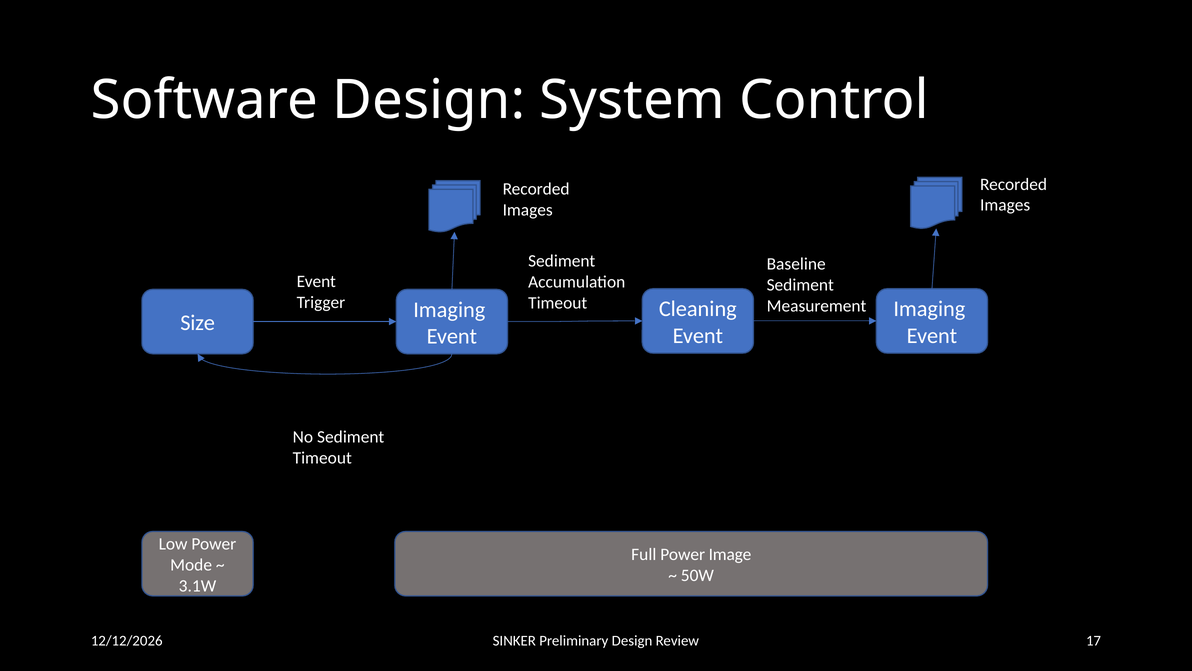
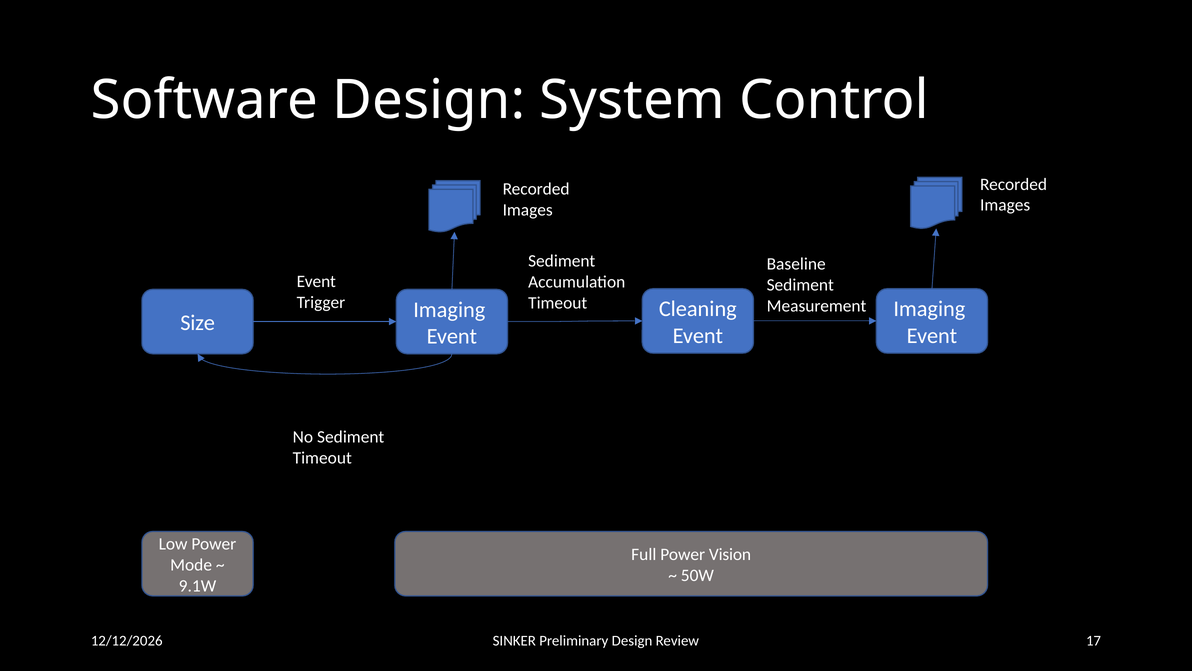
Image: Image -> Vision (730, 554)
3.1W: 3.1W -> 9.1W (197, 585)
